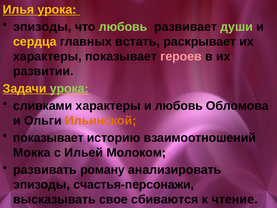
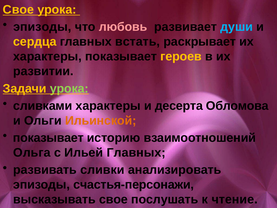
Илья: Илья -> Свое (18, 10)
любовь colour: light green -> pink (123, 27)
души colour: light green -> light blue (237, 27)
героев colour: pink -> yellow (181, 56)
и любовь: любовь -> десерта (179, 106)
Мокка: Мокка -> Ольга (32, 152)
Ильей Молоком: Молоком -> Главных (136, 152)
роману: роману -> сливки (102, 170)
сбиваются: сбиваются -> послушать (165, 199)
